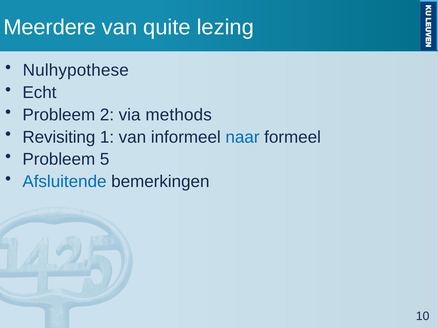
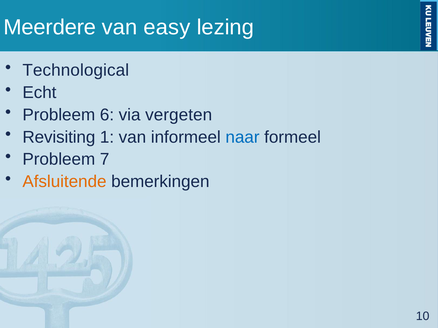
quite: quite -> easy (167, 27)
Nulhypothese: Nulhypothese -> Technological (76, 70)
2: 2 -> 6 (107, 115)
methods: methods -> vergeten (179, 115)
5: 5 -> 7 (105, 160)
Afsluitende colour: blue -> orange (64, 182)
